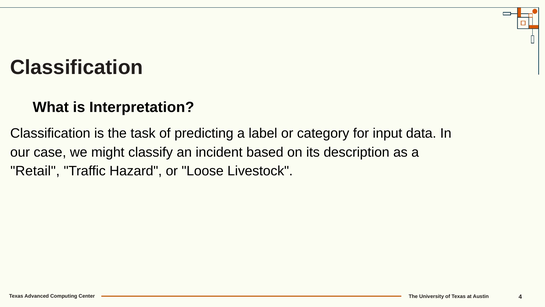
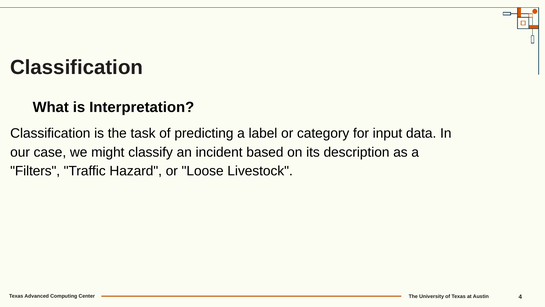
Retail: Retail -> Filters (35, 171)
